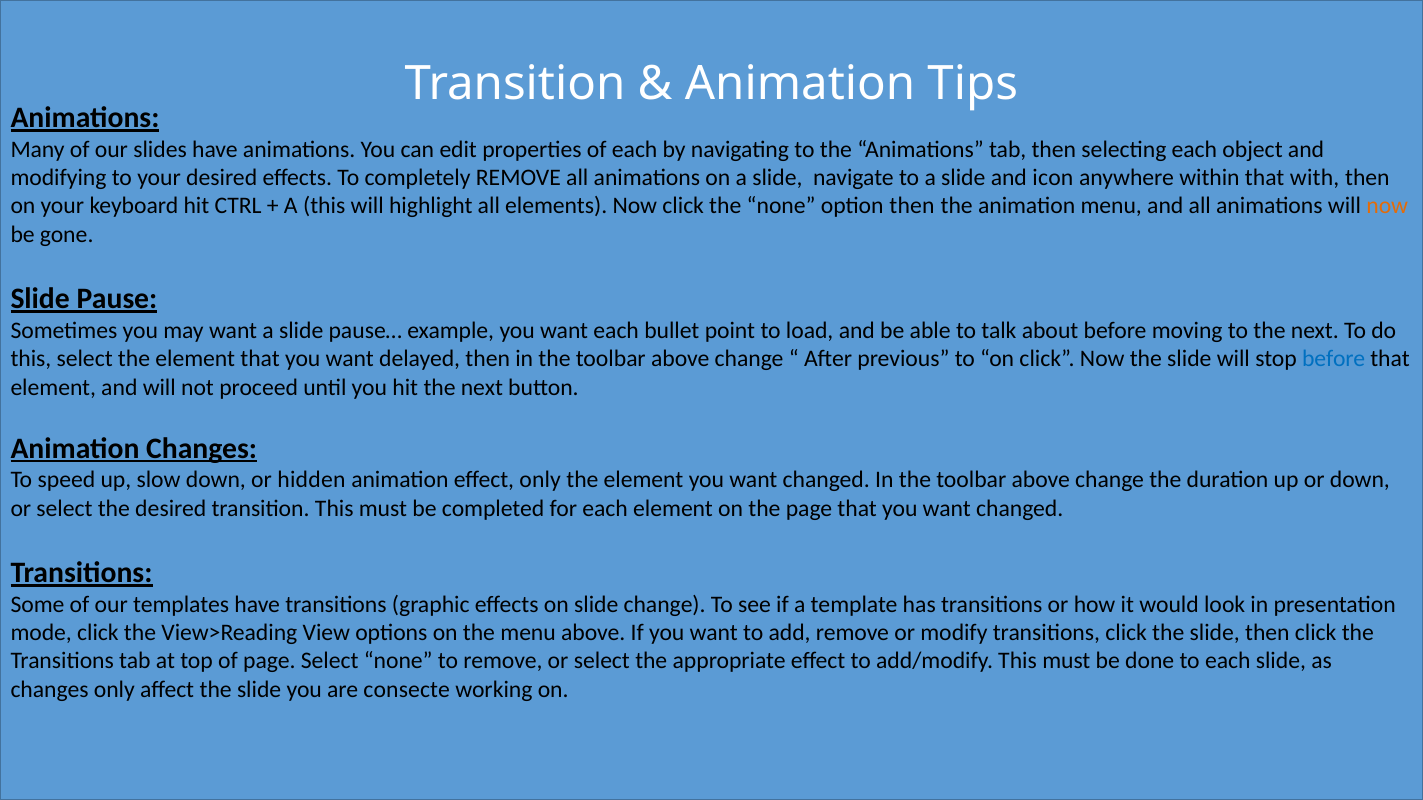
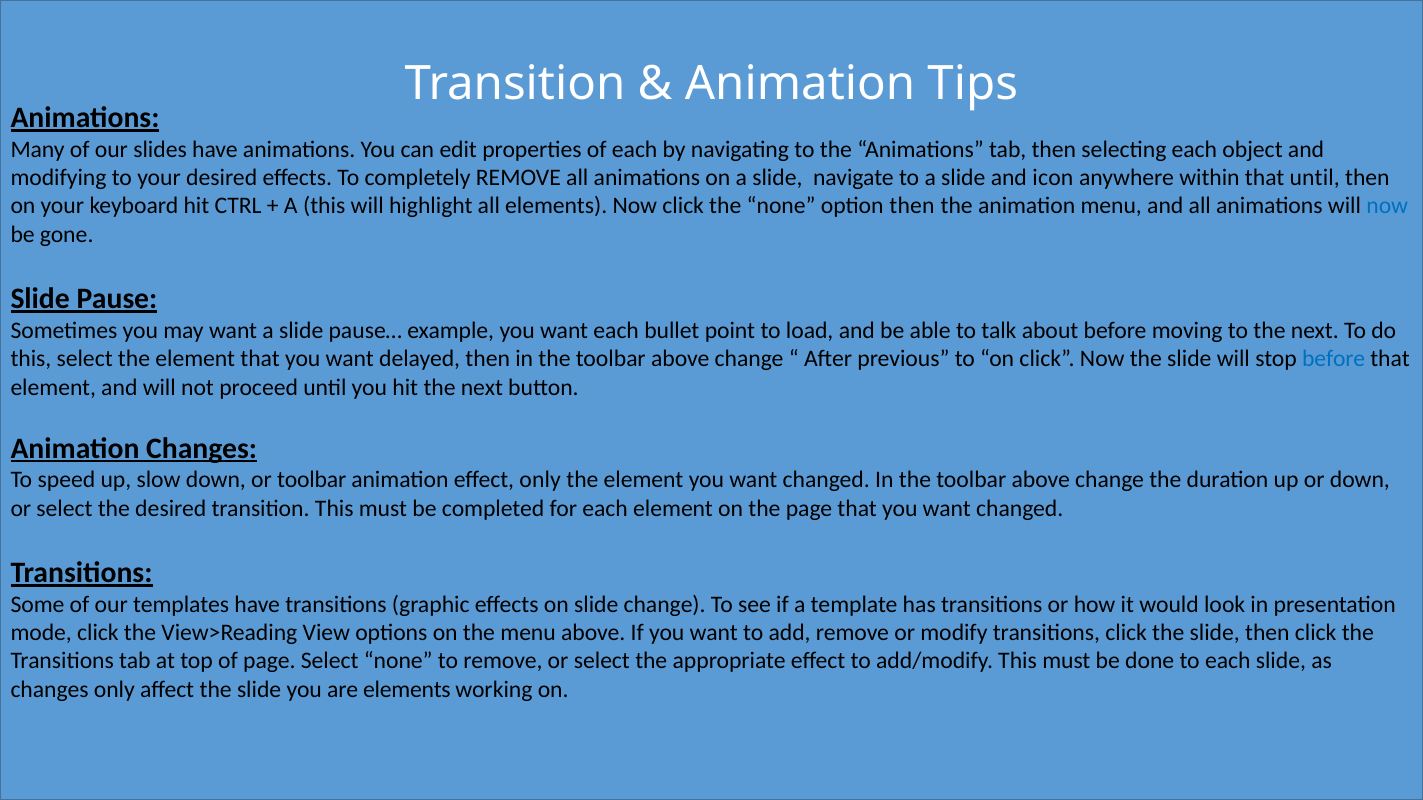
that with: with -> until (1315, 178)
now colour: orange -> blue (1387, 206)
or hidden: hidden -> toolbar (312, 480)
are consecte: consecte -> elements (407, 690)
